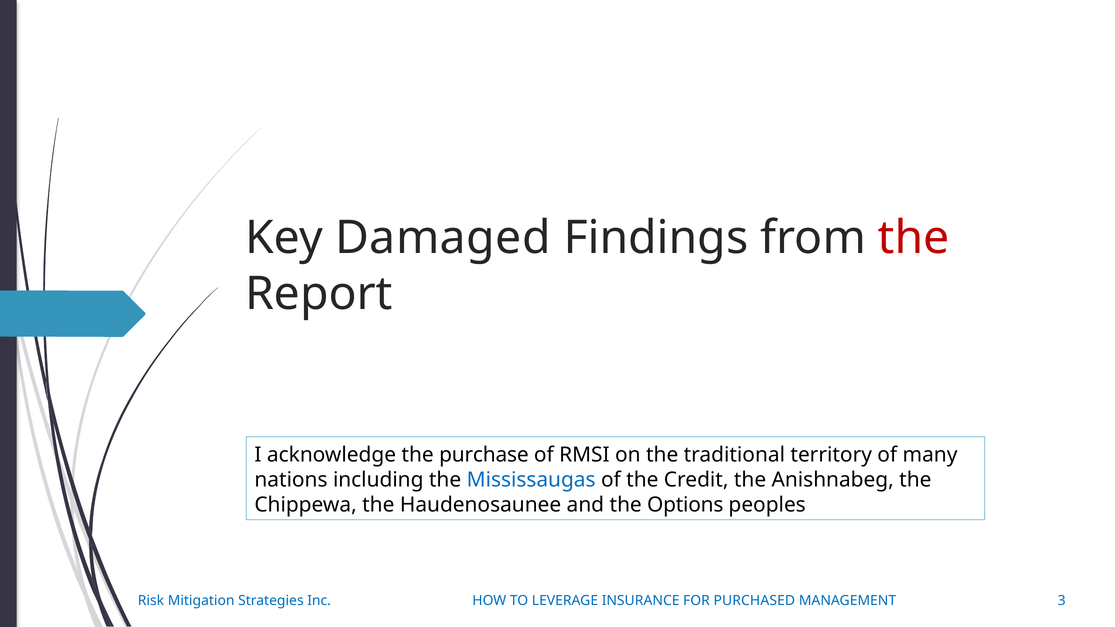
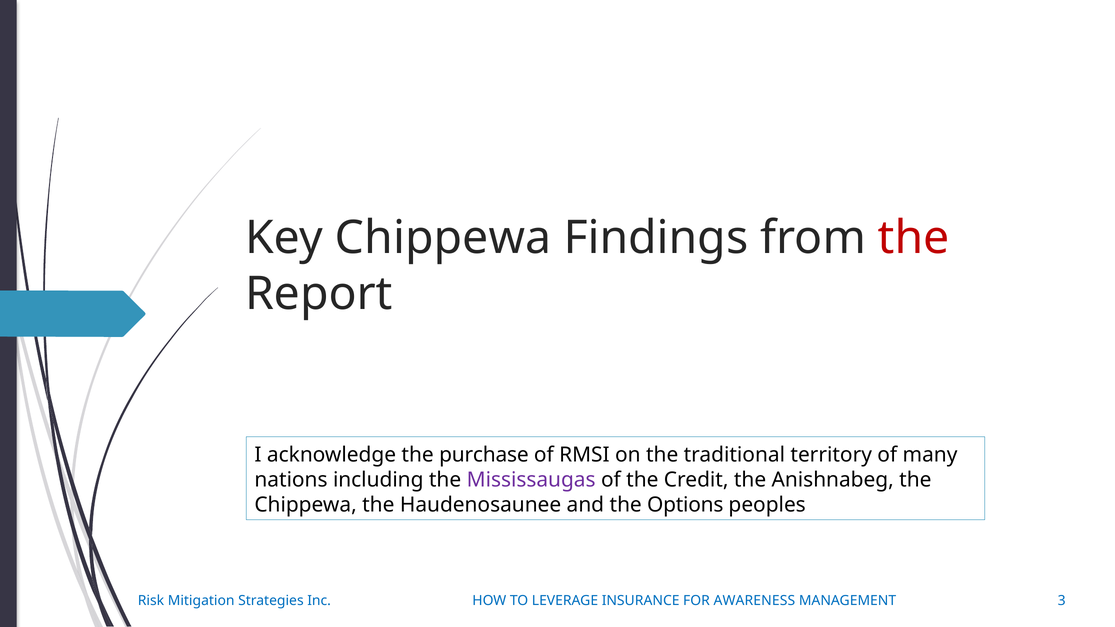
Key Damaged: Damaged -> Chippewa (443, 238)
Mississaugas colour: blue -> purple (531, 480)
PURCHASED: PURCHASED -> AWARENESS (754, 601)
